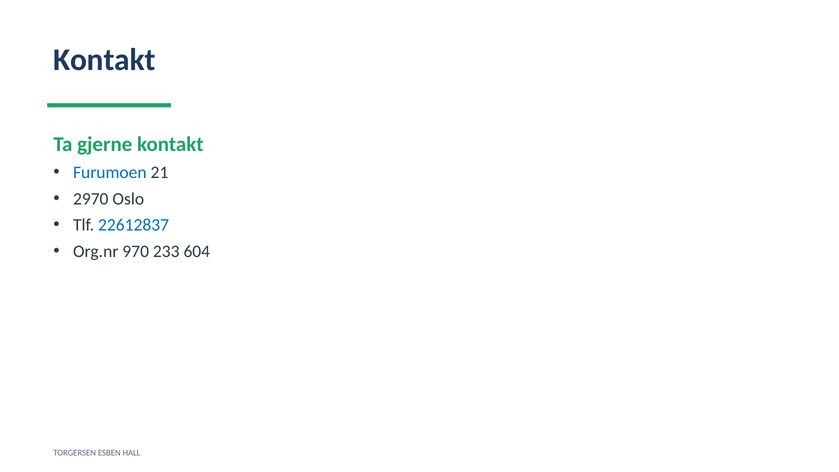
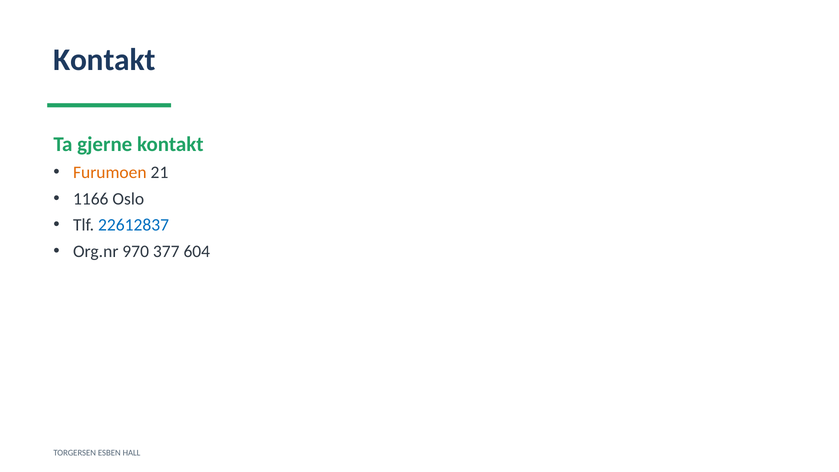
Furumoen colour: blue -> orange (110, 173)
2970: 2970 -> 1166 (91, 199)
233: 233 -> 377 (166, 251)
